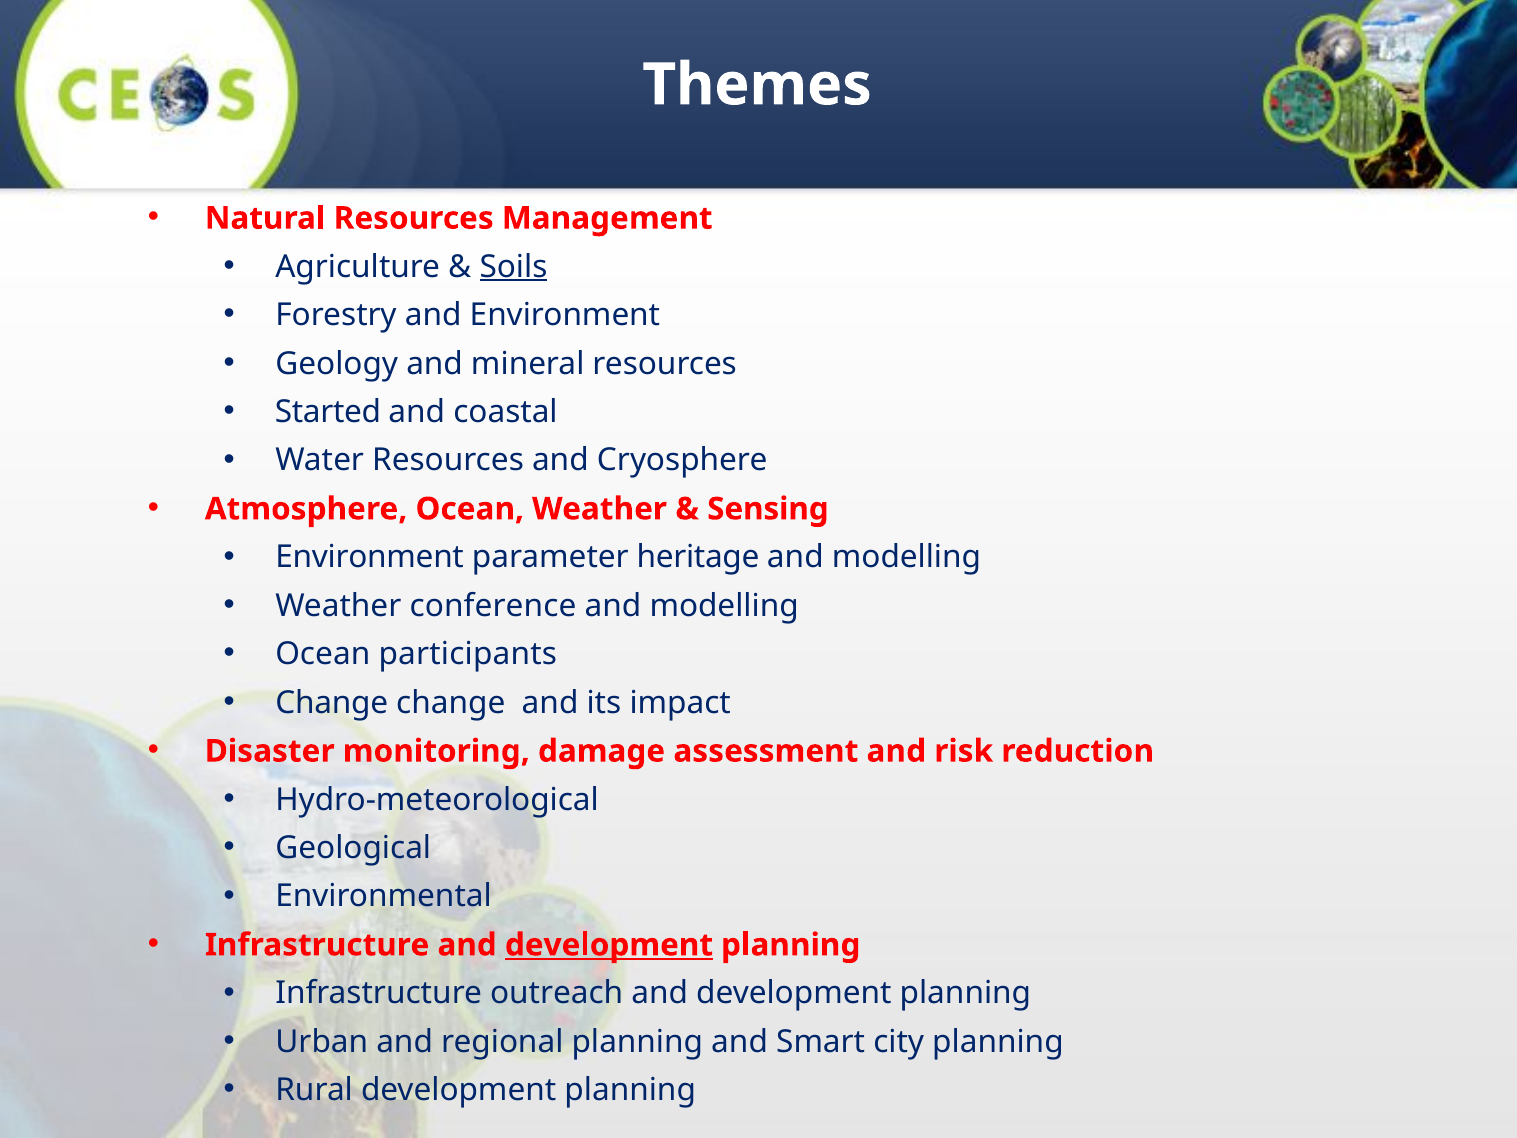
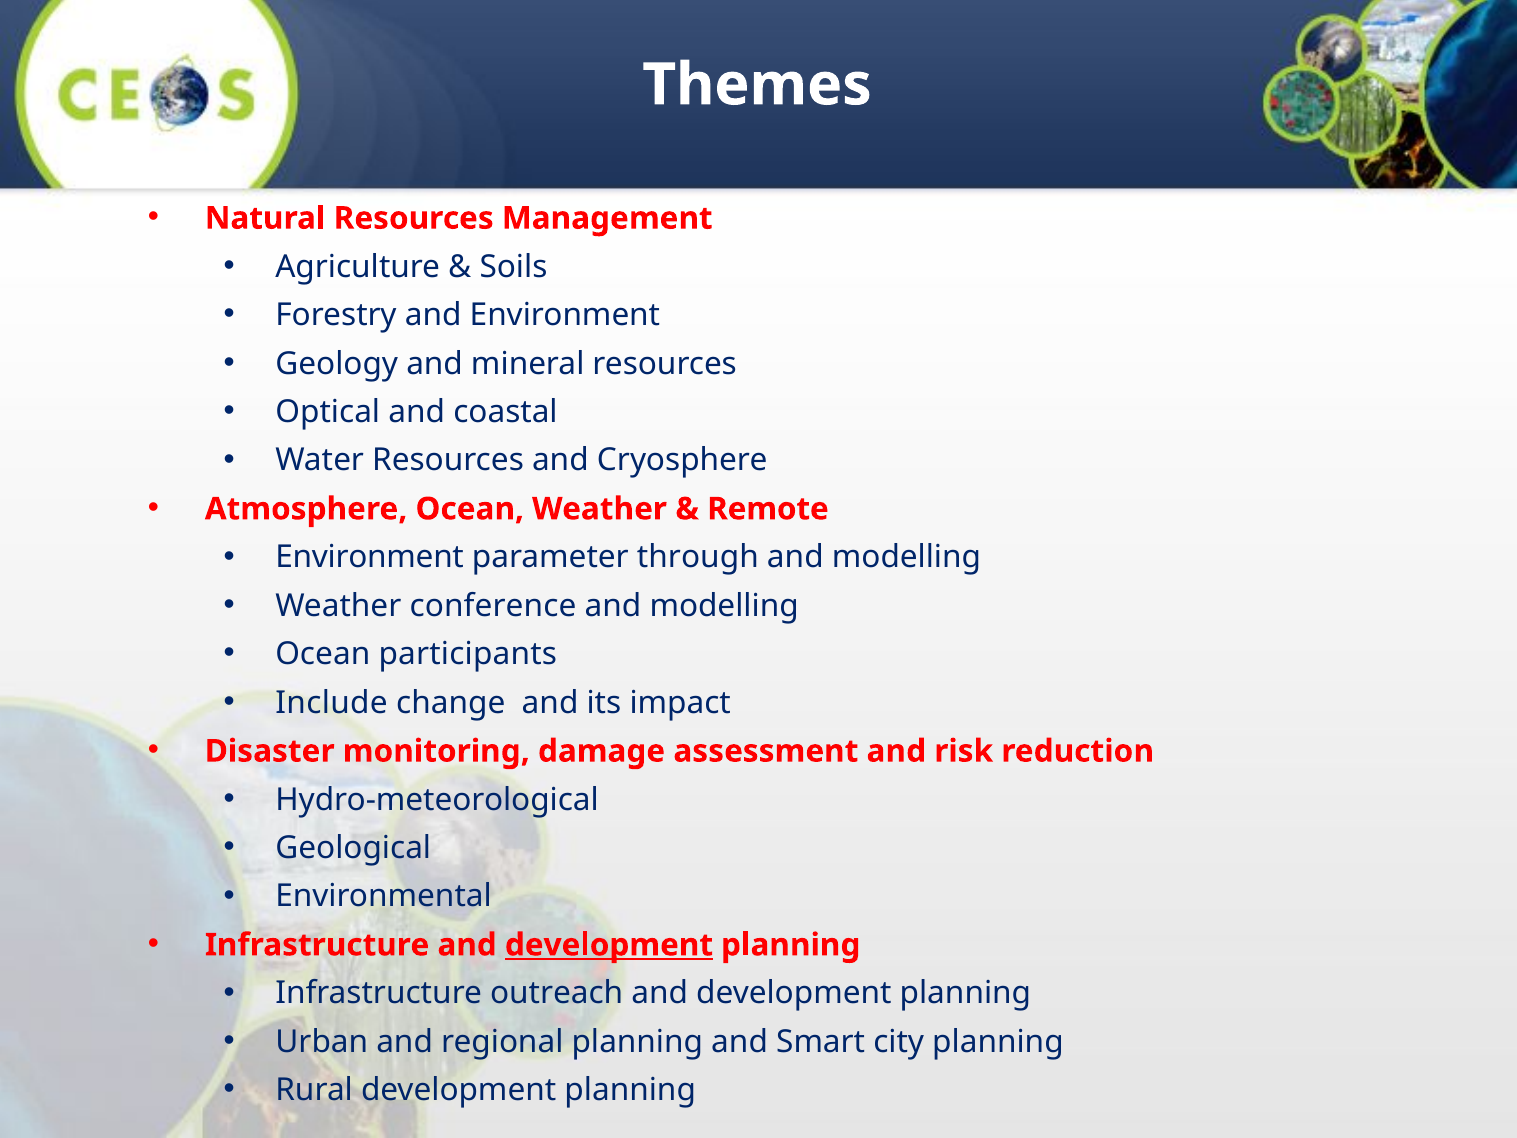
Soils underline: present -> none (513, 267)
Started: Started -> Optical (328, 412)
Sensing: Sensing -> Remote (768, 509)
heritage: heritage -> through (698, 557)
Change: Change -> Include (332, 703)
